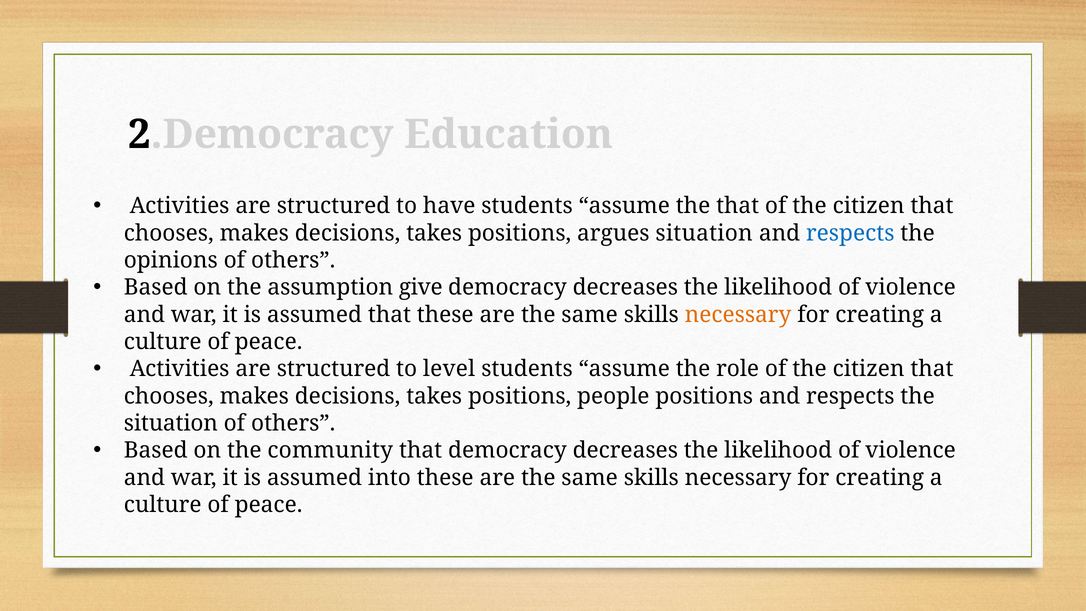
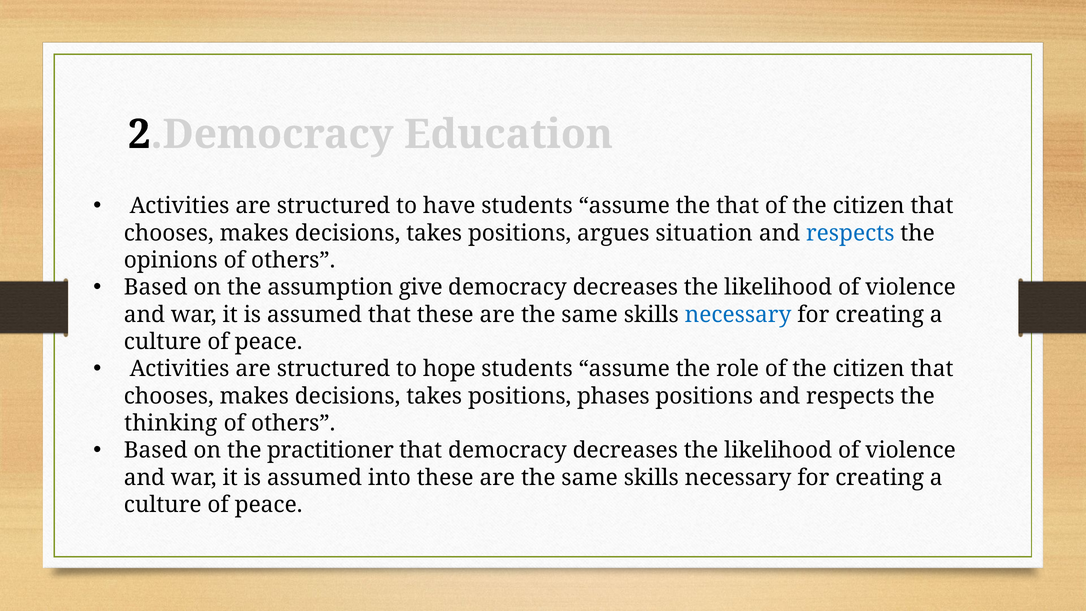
necessary colour: orange -> blue (738, 314)
level: level -> hope (449, 369)
people: people -> phases (613, 396)
situation: situation -> thinking (171, 423)
community: community -> practitioner (330, 450)
